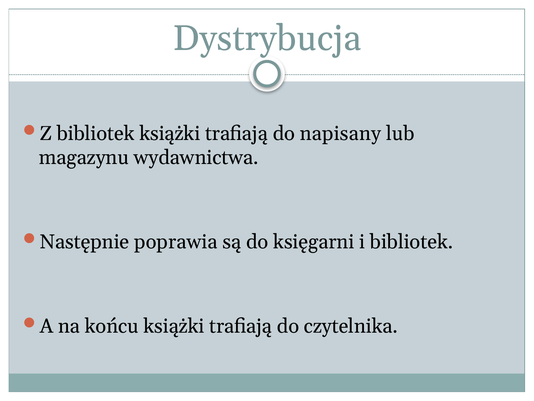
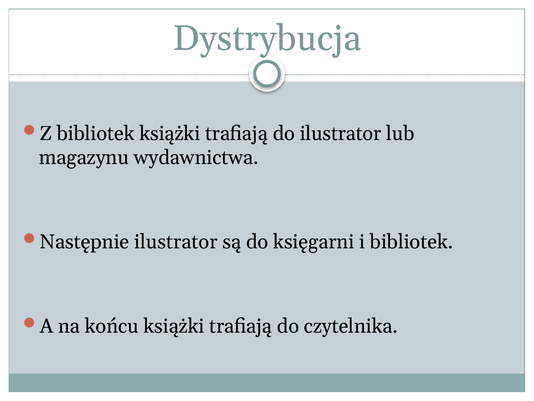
do napisany: napisany -> ilustrator (341, 133)
Następnie poprawia: poprawia -> ilustrator (176, 242)
